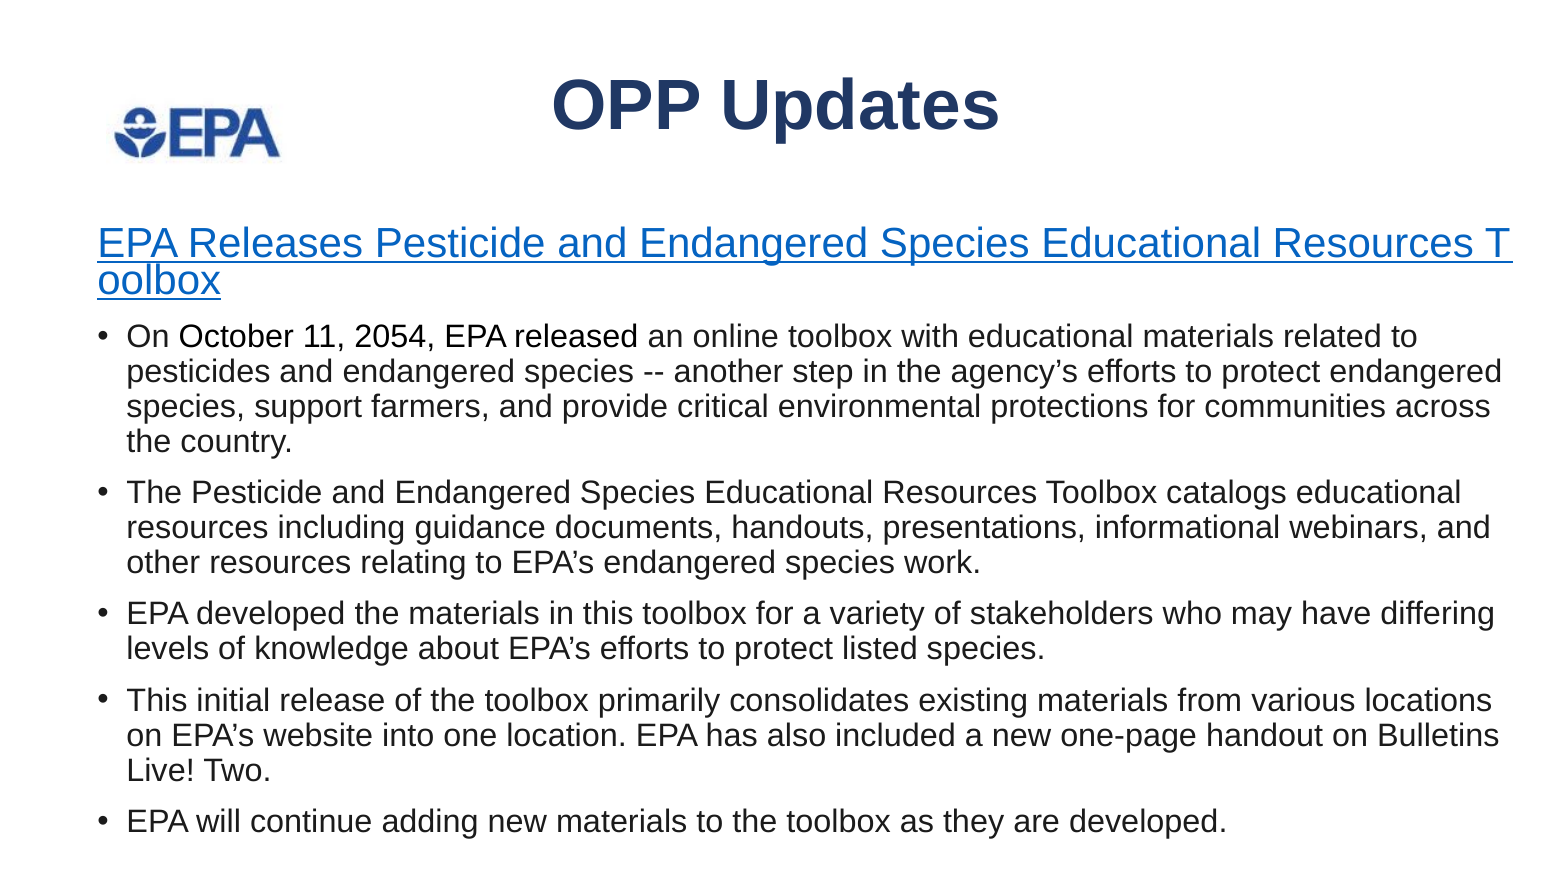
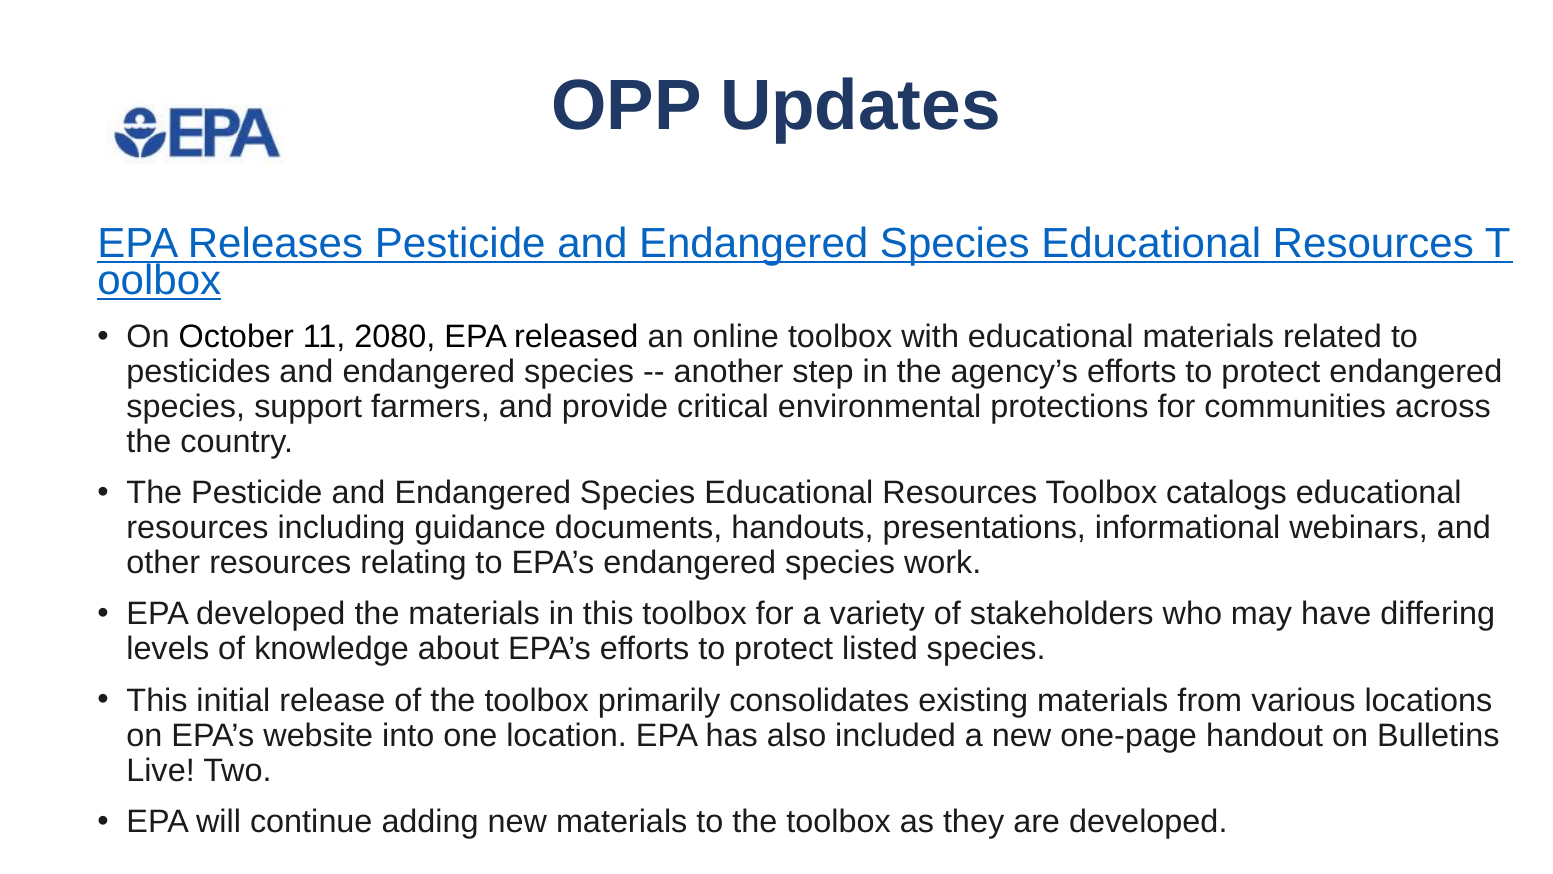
2054: 2054 -> 2080 (395, 337)
